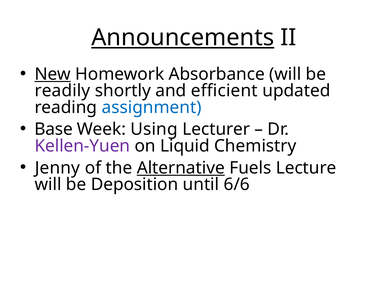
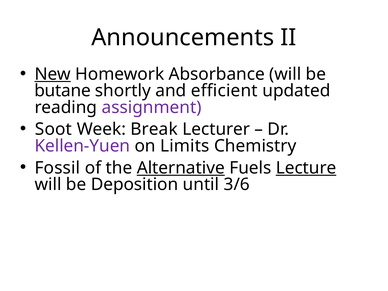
Announcements underline: present -> none (183, 38)
readily: readily -> butane (63, 91)
assignment colour: blue -> purple (152, 107)
Base: Base -> Soot (53, 129)
Using: Using -> Break (154, 129)
Liquid: Liquid -> Limits (185, 146)
Jenny: Jenny -> Fossil (57, 168)
Lecture underline: none -> present (306, 168)
6/6: 6/6 -> 3/6 (237, 184)
